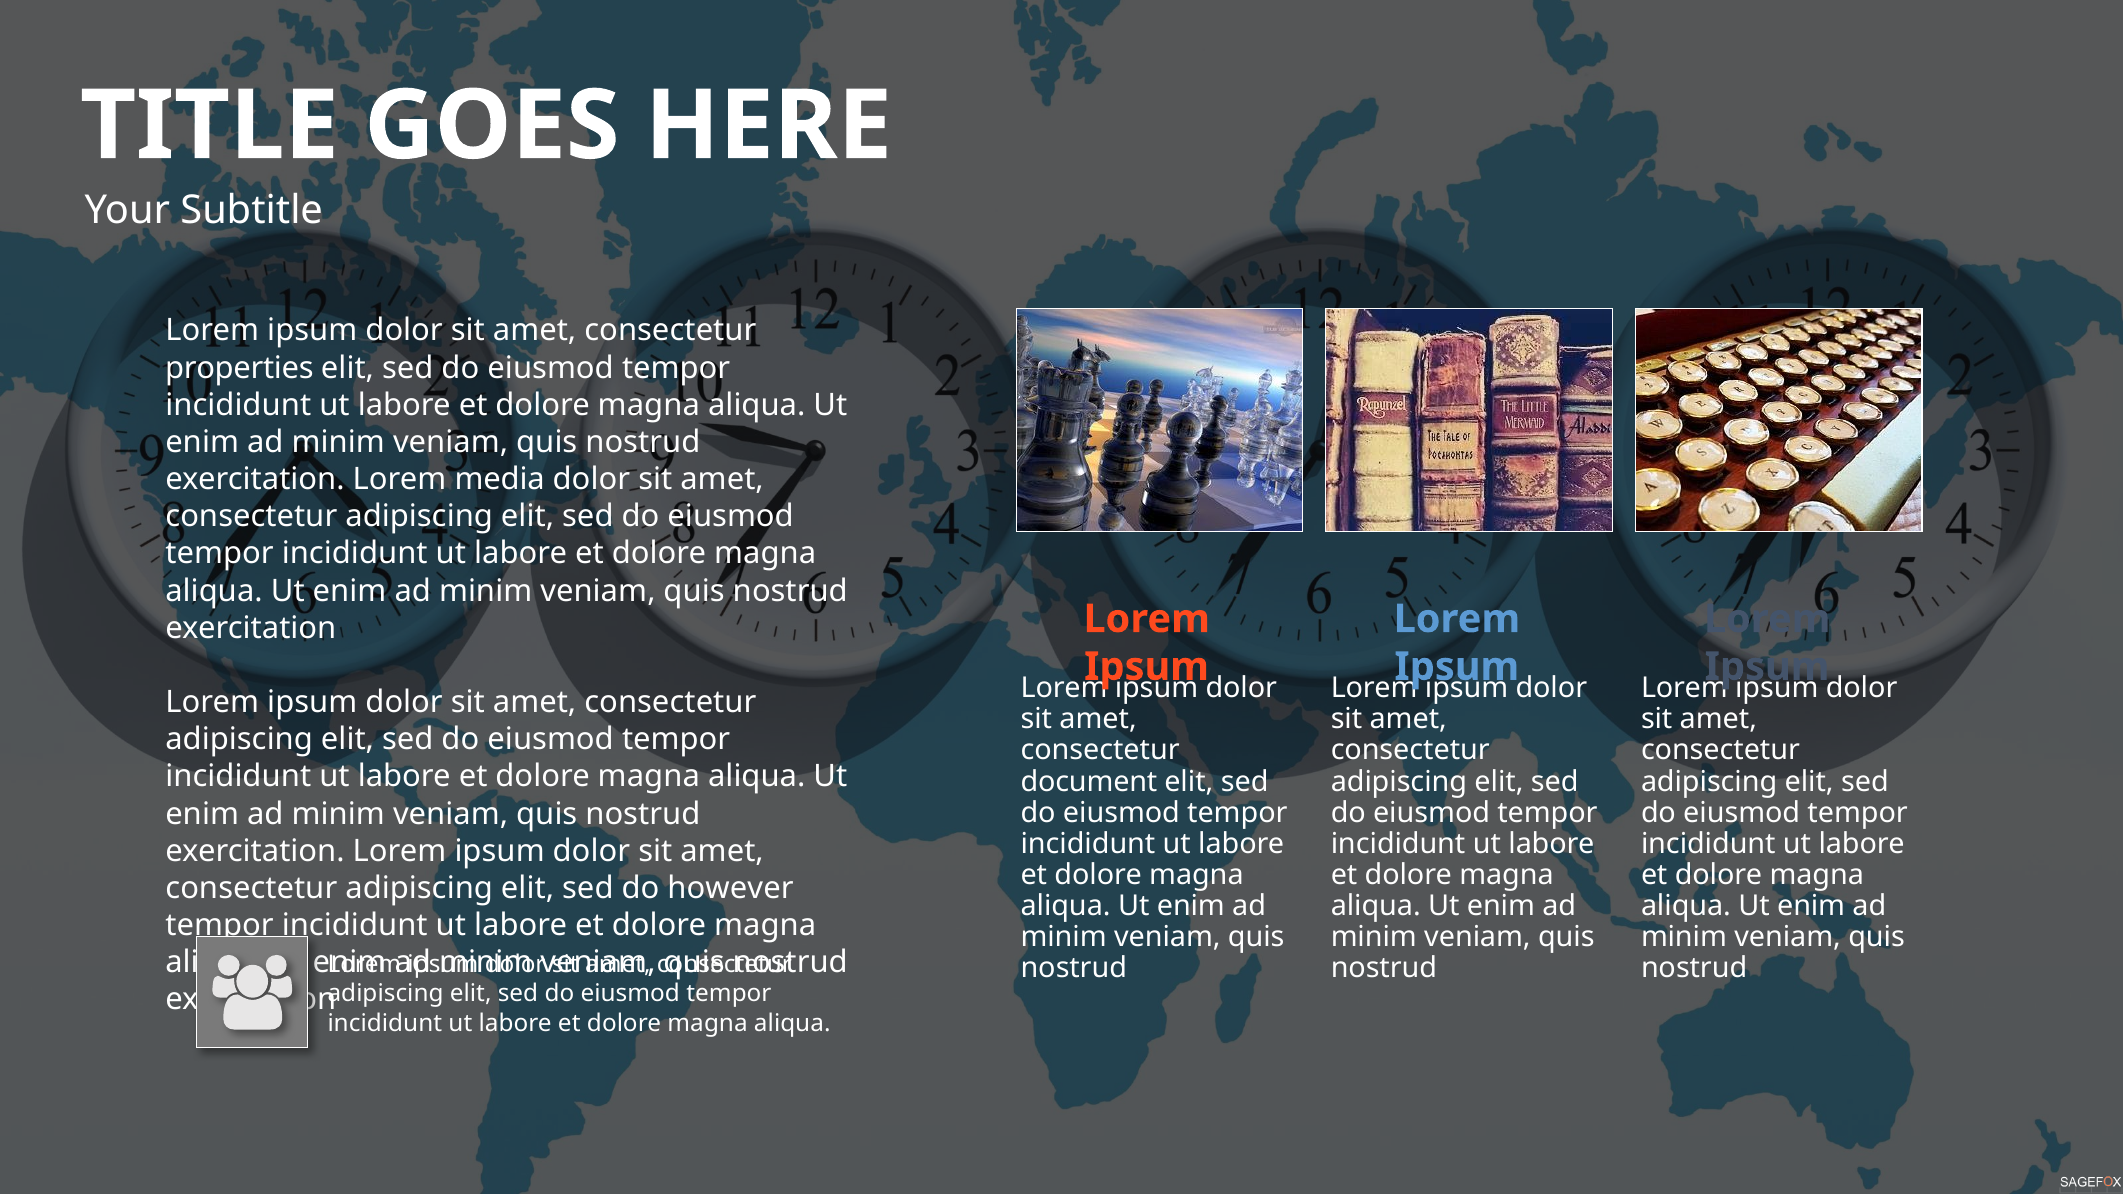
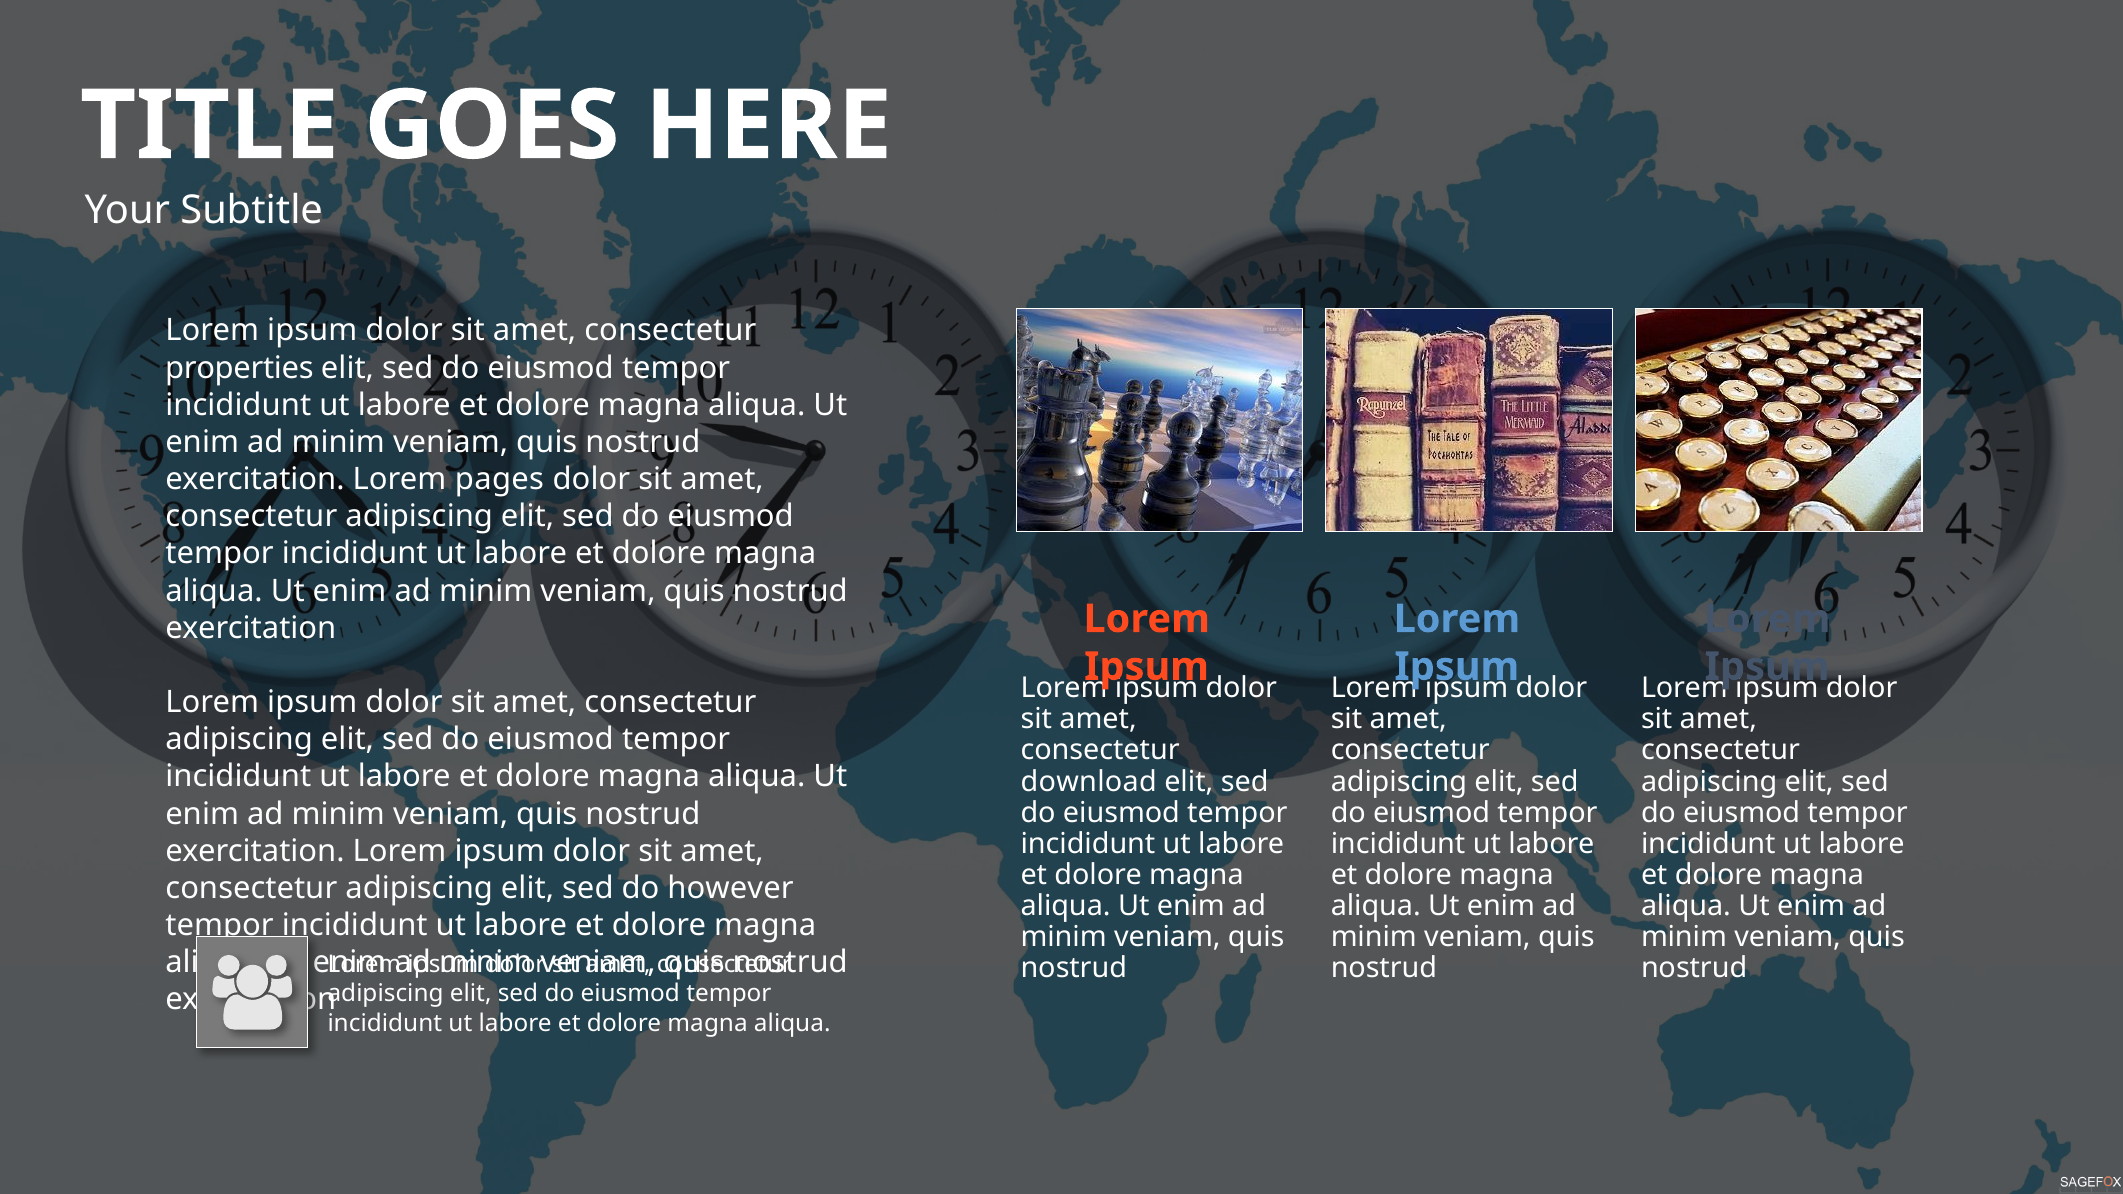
media: media -> pages (499, 479)
document: document -> download (1089, 782)
